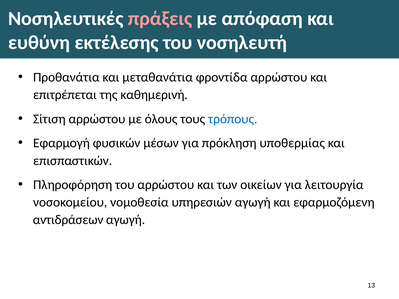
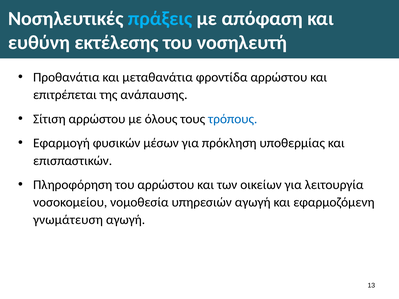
πράξεις colour: pink -> light blue (160, 19)
καθημερινή: καθημερινή -> ανάπαυσης (154, 95)
αντιδράσεων: αντιδράσεων -> γνωμάτευση (68, 220)
